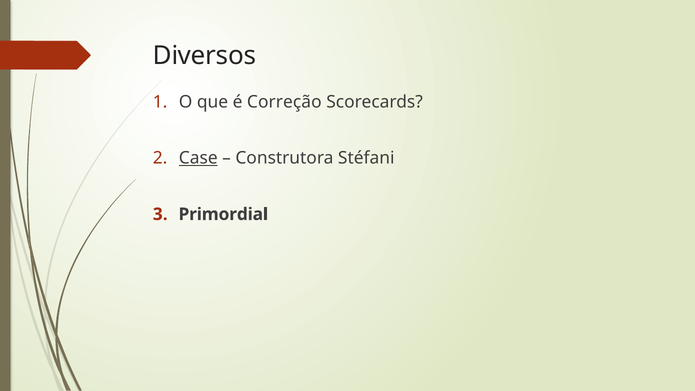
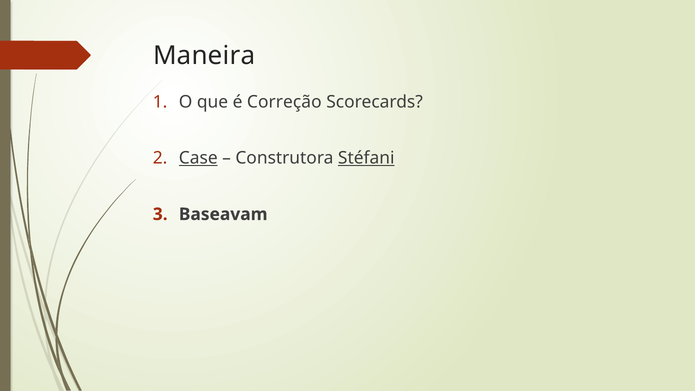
Diversos: Diversos -> Maneira (204, 56)
Stéfani underline: none -> present (366, 158)
Primordial: Primordial -> Baseavam (223, 214)
